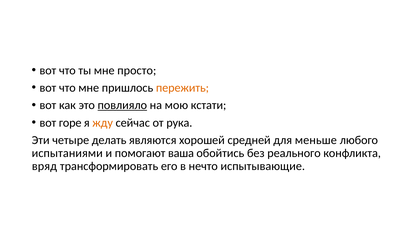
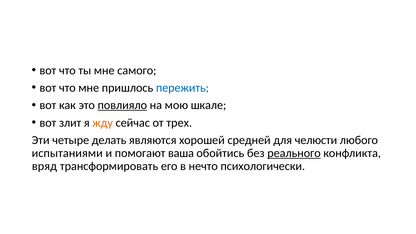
просто: просто -> самого (137, 70)
пережить colour: orange -> blue (182, 88)
кстати: кстати -> шкале (209, 105)
горе: горе -> злит (70, 123)
рука: рука -> трех (179, 123)
меньше: меньше -> челюсти (316, 140)
реального underline: none -> present (294, 153)
испытывающие: испытывающие -> психологически (263, 166)
